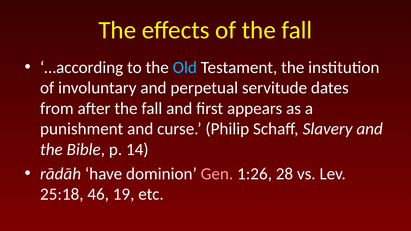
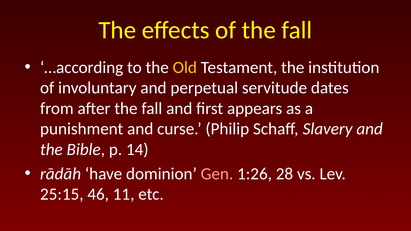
Old colour: light blue -> yellow (185, 67)
25:18: 25:18 -> 25:15 (62, 194)
19: 19 -> 11 (124, 194)
